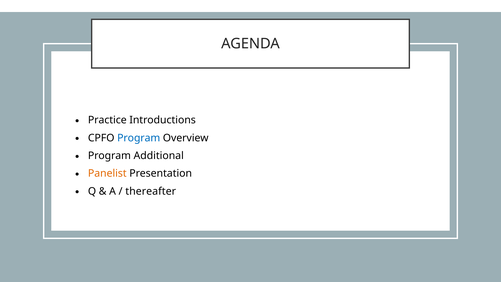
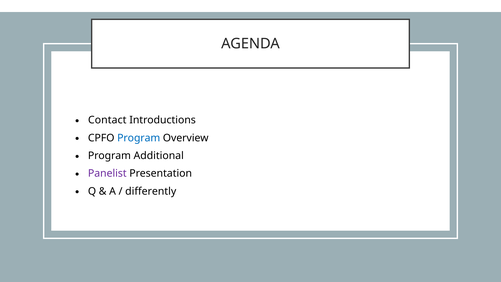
Practice: Practice -> Contact (107, 120)
Panelist colour: orange -> purple (107, 173)
thereafter: thereafter -> differently (151, 191)
